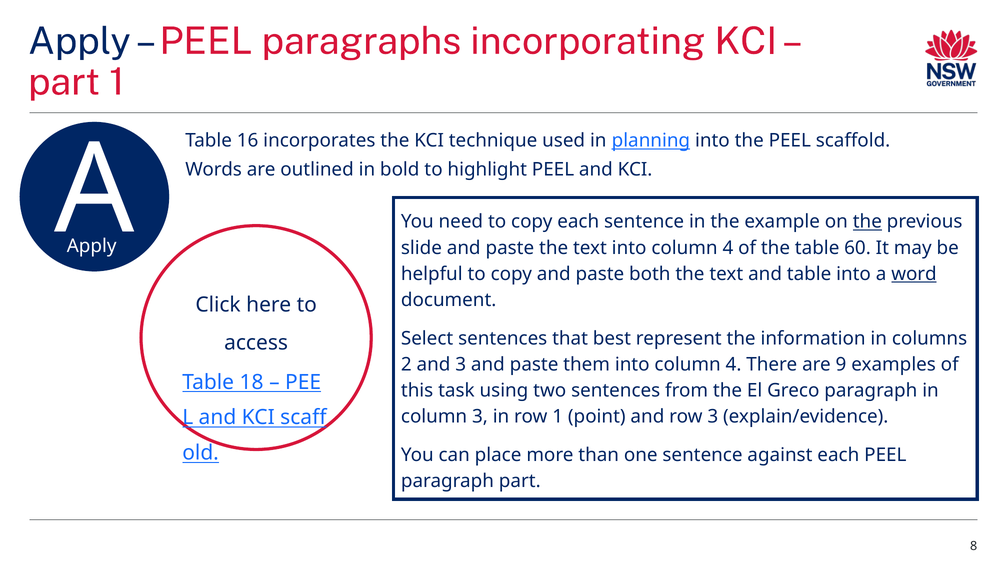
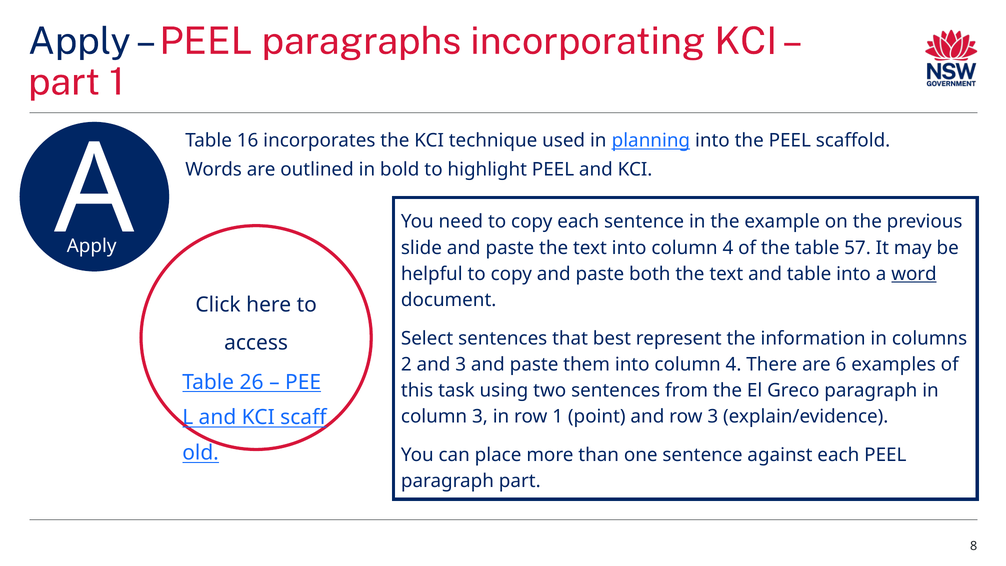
the underline: present -> none (867, 222)
60: 60 -> 57 (858, 248)
9: 9 -> 6 (841, 364)
18: 18 -> 26 (252, 382)
